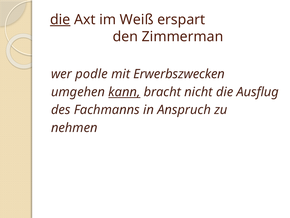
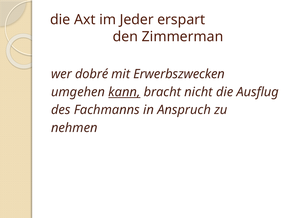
die underline: present -> none (60, 20)
Weiß: Weiß -> Jeder (137, 20)
podle: podle -> dobré (92, 74)
